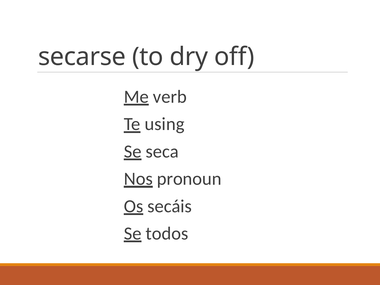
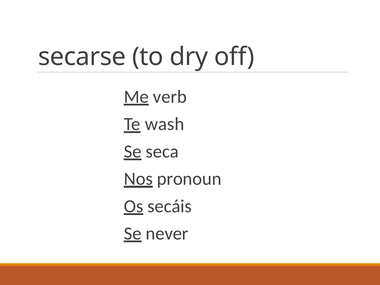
using: using -> wash (165, 124)
todos: todos -> never (167, 234)
